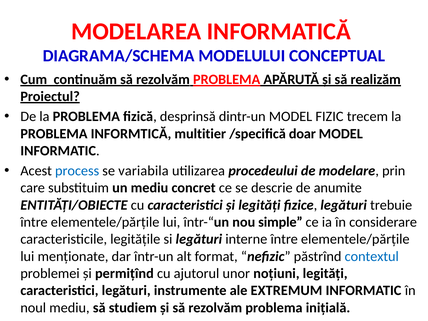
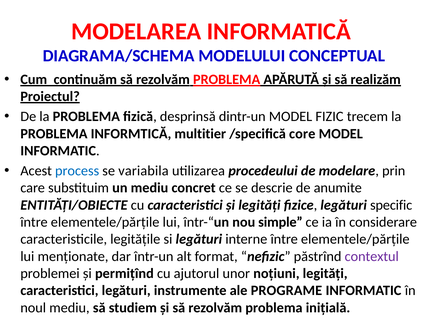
doar: doar -> core (302, 134)
trebuie: trebuie -> specific (391, 205)
contextul colour: blue -> purple (372, 256)
EXTREMUM: EXTREMUM -> PROGRAME (286, 291)
